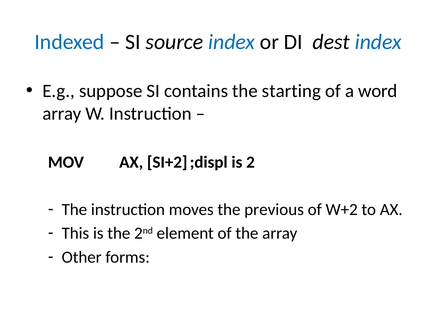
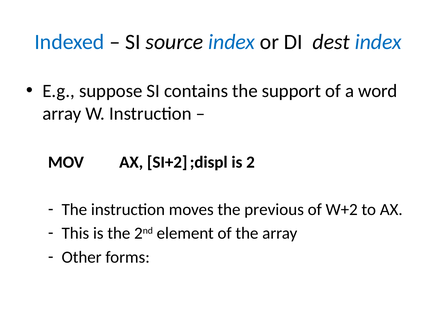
starting: starting -> support (292, 91)
